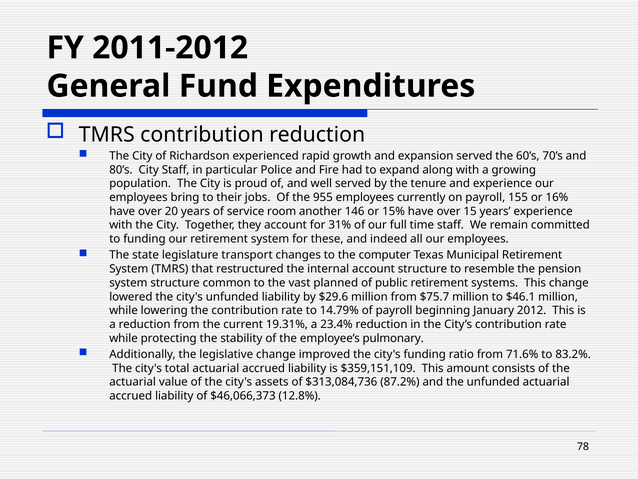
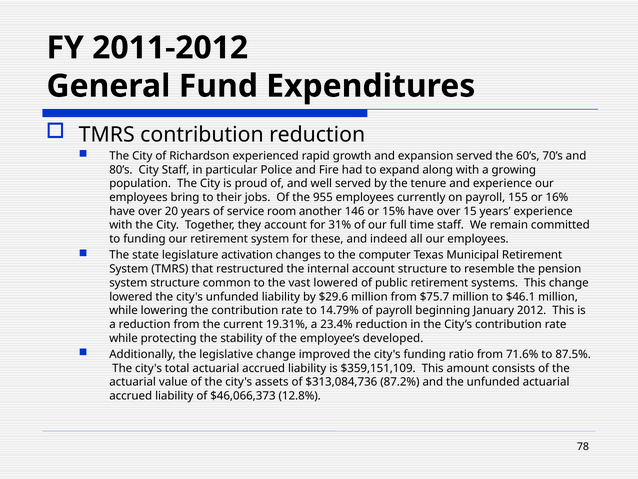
transport: transport -> activation (247, 255)
vast planned: planned -> lowered (336, 283)
pulmonary: pulmonary -> developed (393, 338)
83.2%: 83.2% -> 87.5% (573, 354)
